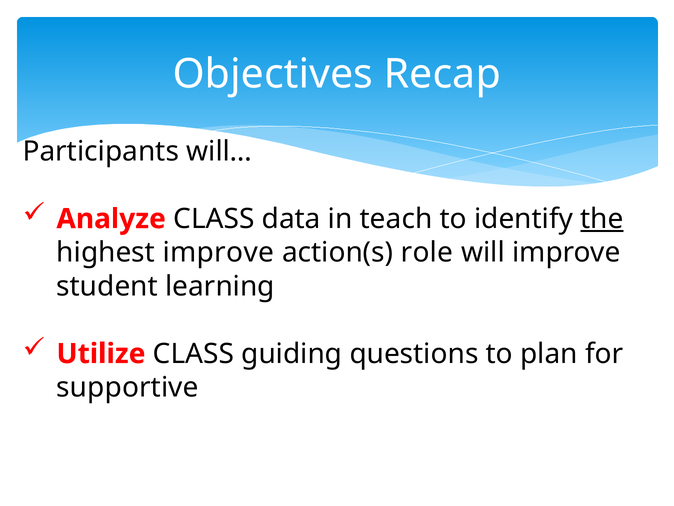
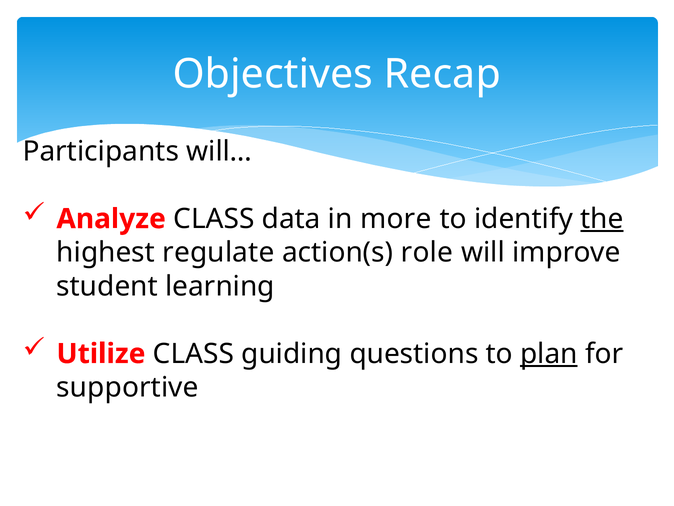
teach: teach -> more (396, 219)
highest improve: improve -> regulate (218, 252)
plan underline: none -> present (549, 353)
